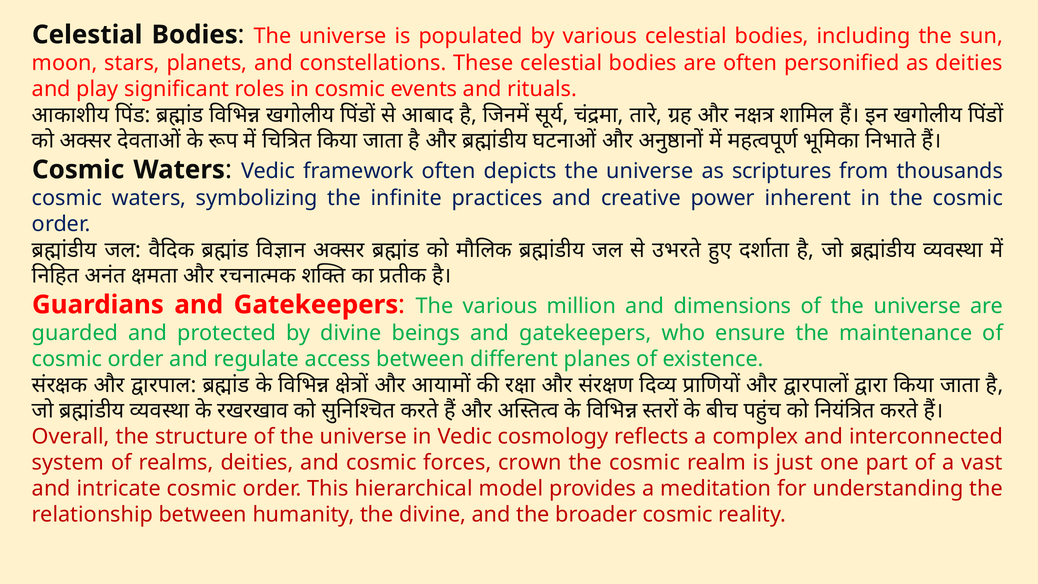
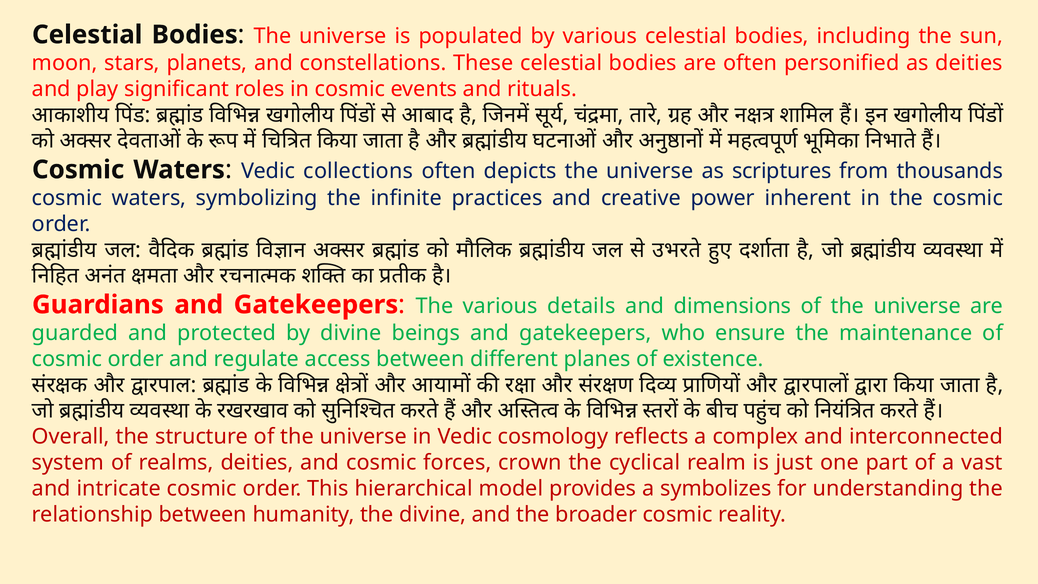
framework: framework -> collections (358, 171)
million: million -> details (581, 306)
cosmic: cosmic -> cyclical (645, 463)
meditation: meditation -> symbolizes (716, 489)
